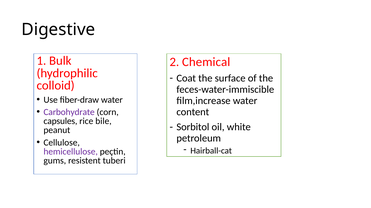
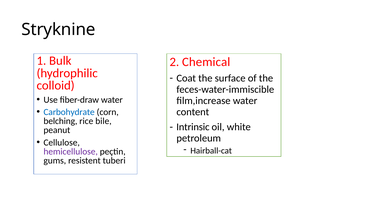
Digestive: Digestive -> Stryknine (58, 30)
Carbohydrate colour: purple -> blue (69, 113)
capsules: capsules -> belching (60, 122)
Sorbitol: Sorbitol -> Intrinsic (193, 127)
